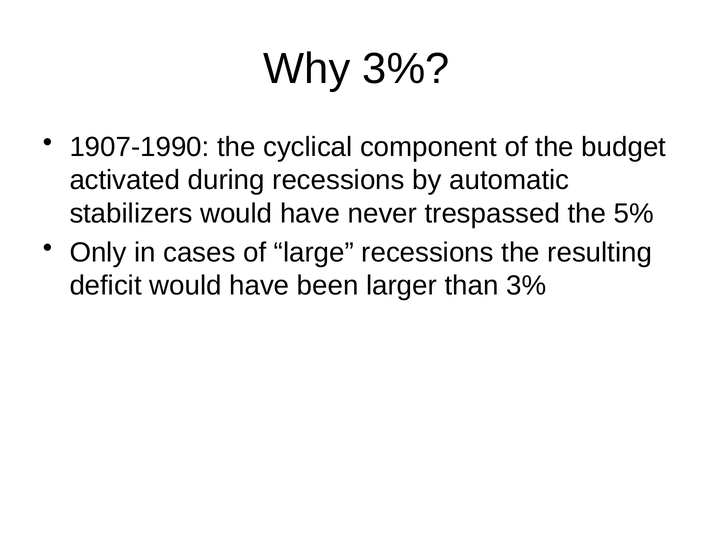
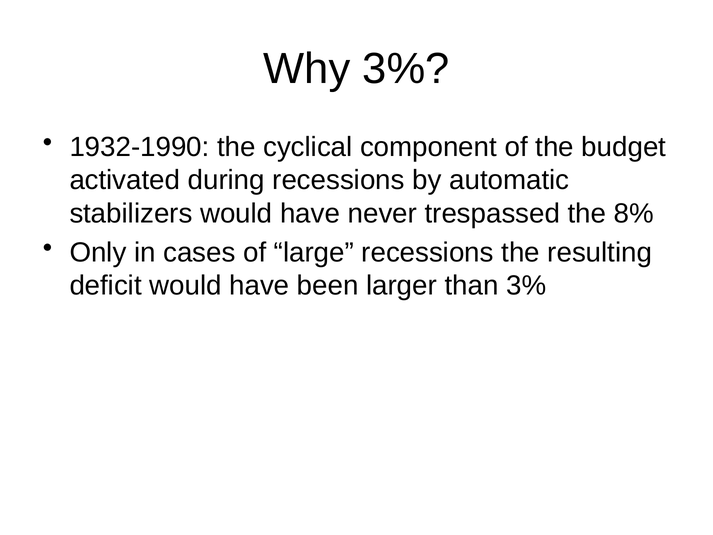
1907-1990: 1907-1990 -> 1932-1990 (140, 147)
5%: 5% -> 8% (634, 214)
